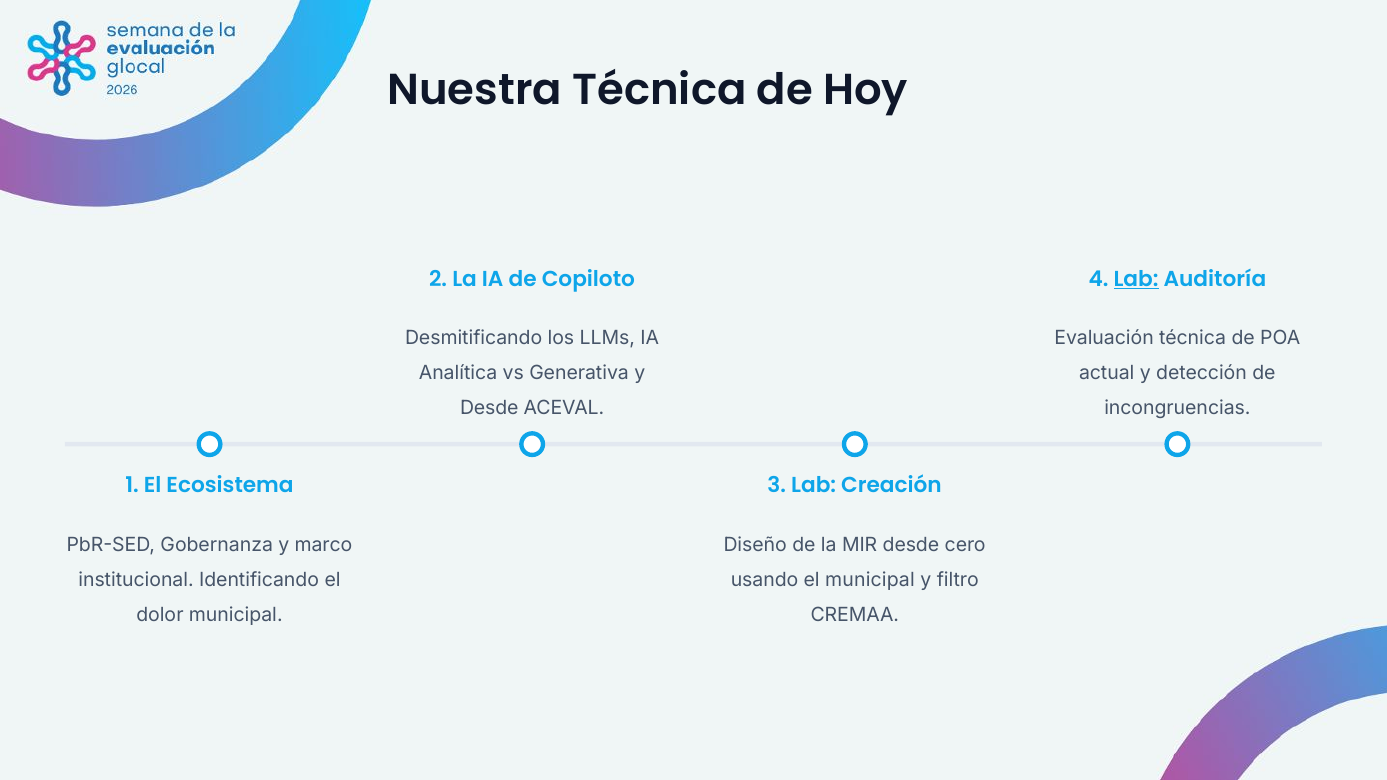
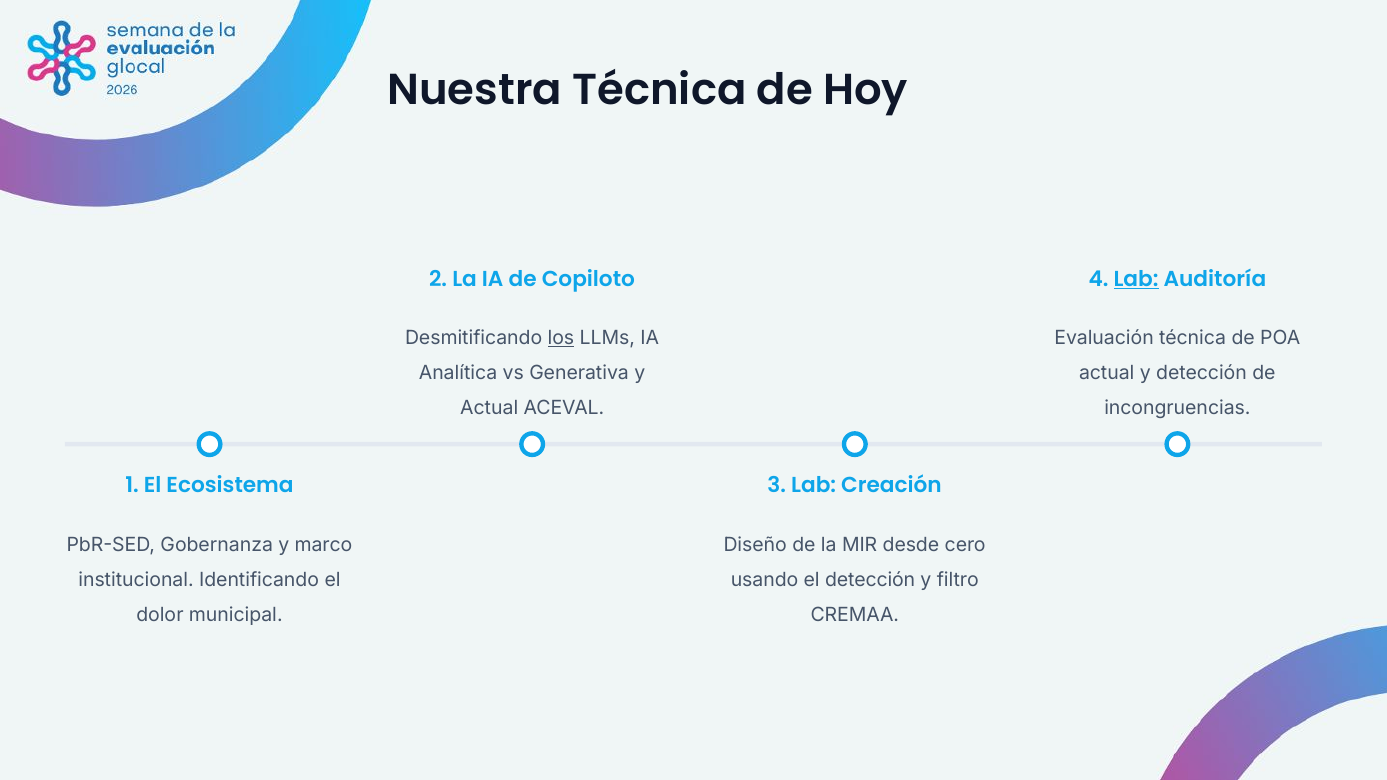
los underline: none -> present (561, 338)
Desde: Desde -> Actual (489, 408)
el municipal: municipal -> detección (870, 580)
